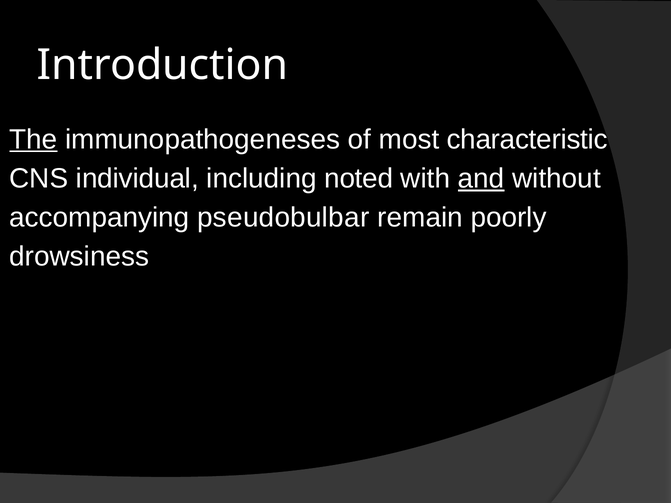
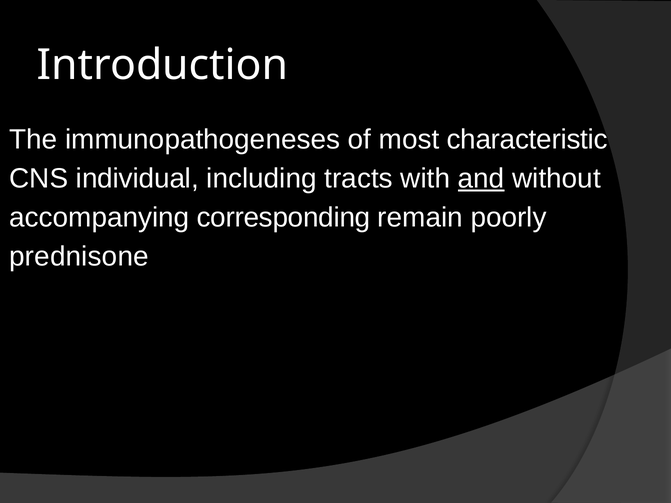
The underline: present -> none (33, 139)
noted: noted -> tracts (359, 179)
pseudobulbar: pseudobulbar -> corresponding (284, 218)
drowsiness: drowsiness -> prednisone (79, 257)
